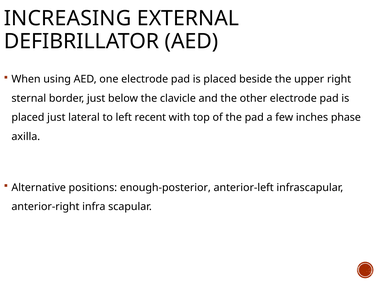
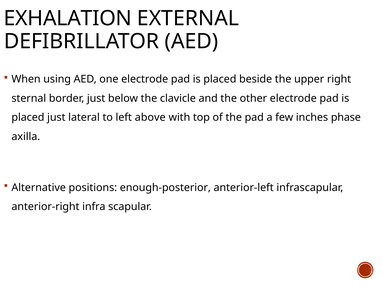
INCREASING: INCREASING -> EXHALATION (68, 18)
recent: recent -> above (150, 118)
